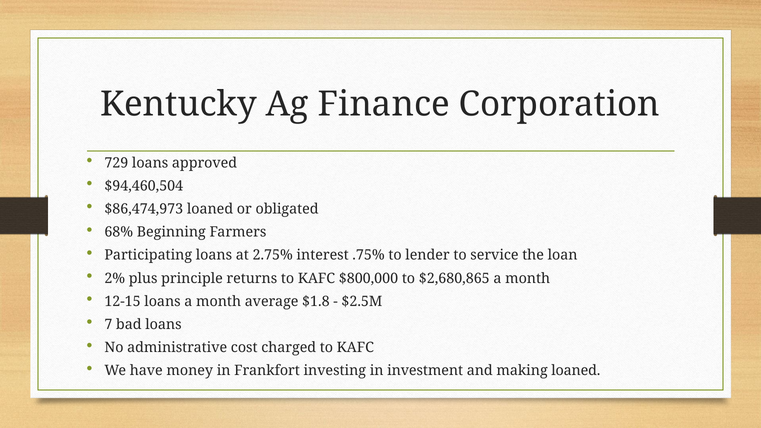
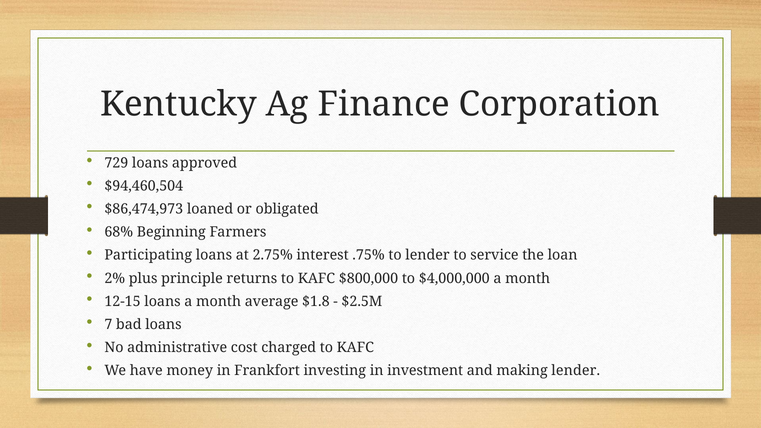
$2,680,865: $2,680,865 -> $4,000,000 (454, 278)
making loaned: loaned -> lender (576, 371)
